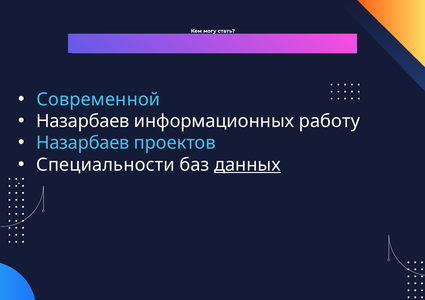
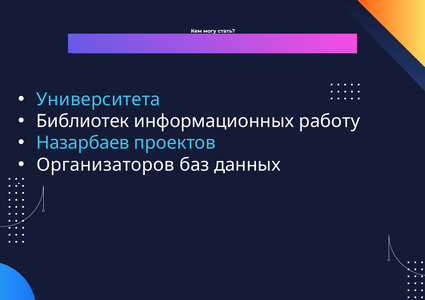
Современной: Современной -> Университета (98, 100)
Назарбаев: Назарбаев -> Библиотек (83, 121)
Специальности: Специальности -> Организаторов (105, 165)
данных underline: present -> none (247, 165)
